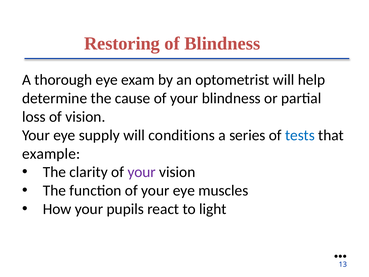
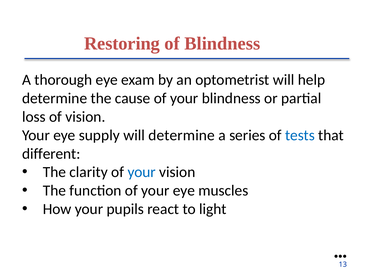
will conditions: conditions -> determine (182, 135)
example: example -> different (51, 154)
your colour: purple -> blue (142, 172)
